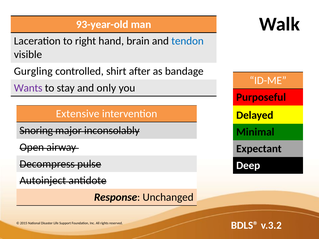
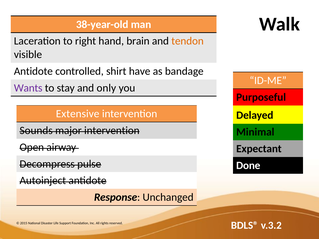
93-year-old: 93-year-old -> 38-year-old (102, 24)
tendon colour: blue -> orange (188, 41)
Gurgling: Gurgling -> Antidote (33, 71)
after: after -> have (140, 71)
Snoring: Snoring -> Sounds (36, 131)
major inconsolably: inconsolably -> intervention (112, 131)
Deep: Deep -> Done (248, 166)
